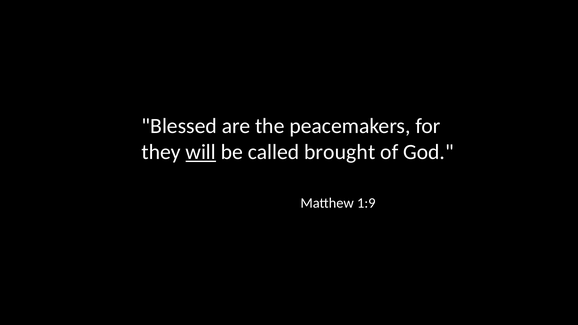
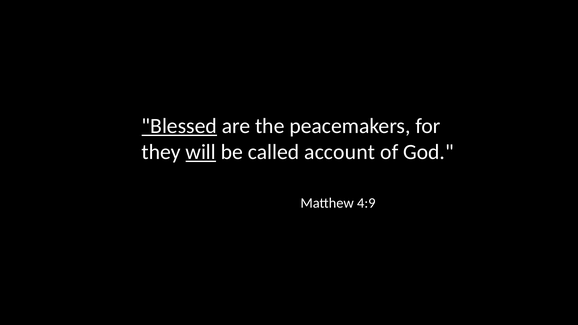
Blessed underline: none -> present (179, 126)
brought: brought -> account (340, 152)
1:9: 1:9 -> 4:9 (366, 203)
